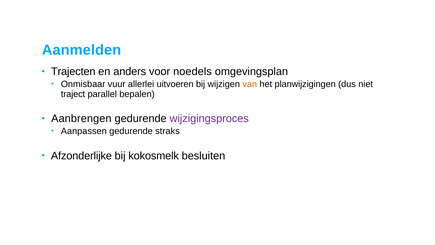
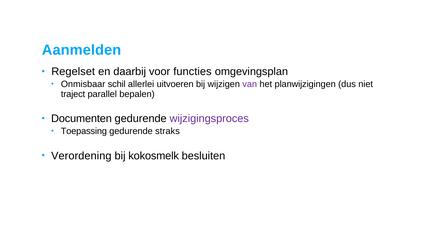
Trajecten: Trajecten -> Regelset (73, 72)
anders: anders -> daarbij (130, 72)
noedels: noedels -> functies (192, 72)
vuur: vuur -> schil (117, 84)
van colour: orange -> purple (250, 84)
Aanbrengen: Aanbrengen -> Documenten (81, 119)
Aanpassen: Aanpassen -> Toepassing (84, 131)
Afzonderlijke: Afzonderlijke -> Verordening (81, 156)
